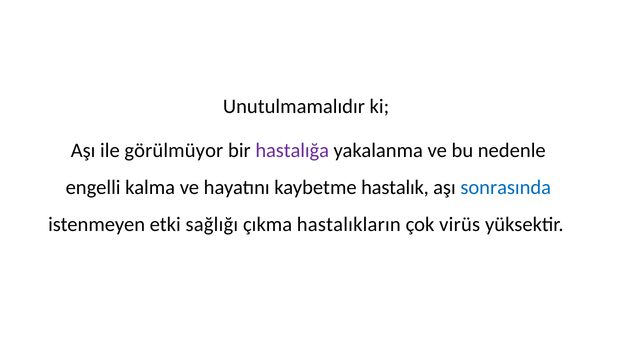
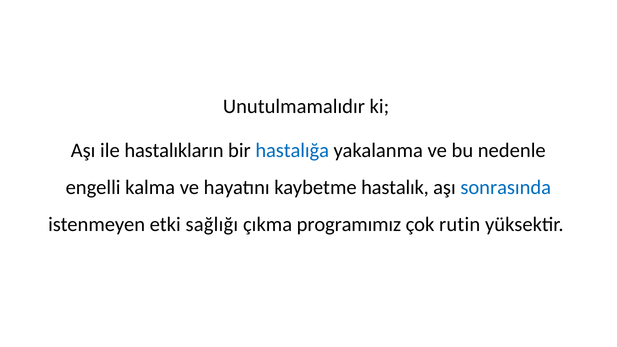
görülmüyor: görülmüyor -> hastalıkların (174, 150)
hastalığa colour: purple -> blue (292, 150)
hastalıkların: hastalıkların -> programımız (349, 225)
virüs: virüs -> rutin (460, 225)
